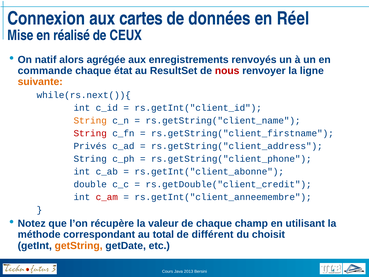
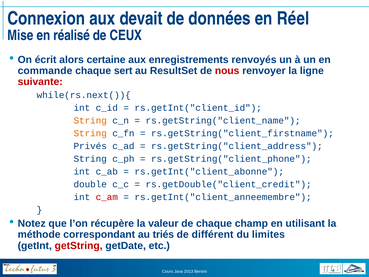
cartes: cartes -> devait (141, 19)
natif: natif -> écrit (46, 60)
agrégée: agrégée -> certaine (106, 60)
état: état -> sert (123, 71)
suivante colour: orange -> red (40, 82)
String colour: red -> orange (90, 133)
total: total -> triés (163, 234)
choisit: choisit -> limites (268, 234)
getString colour: orange -> red (79, 245)
